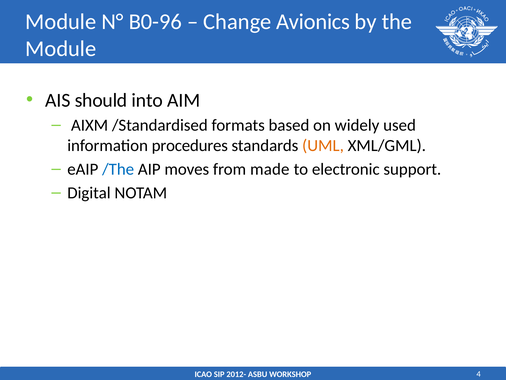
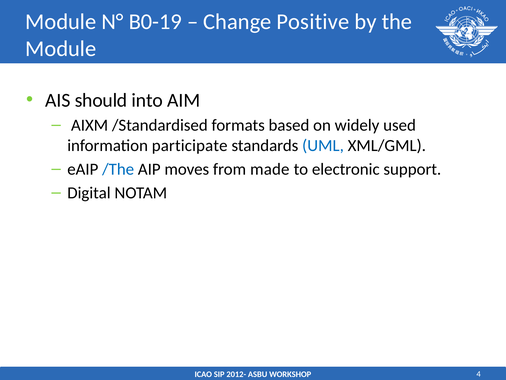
B0-96: B0-96 -> B0-19 (155, 22)
Avionics: Avionics -> Positive (313, 22)
procedures: procedures -> participate (190, 145)
UML colour: orange -> blue (323, 145)
